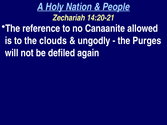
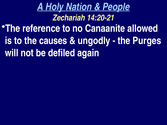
clouds: clouds -> causes (53, 41)
